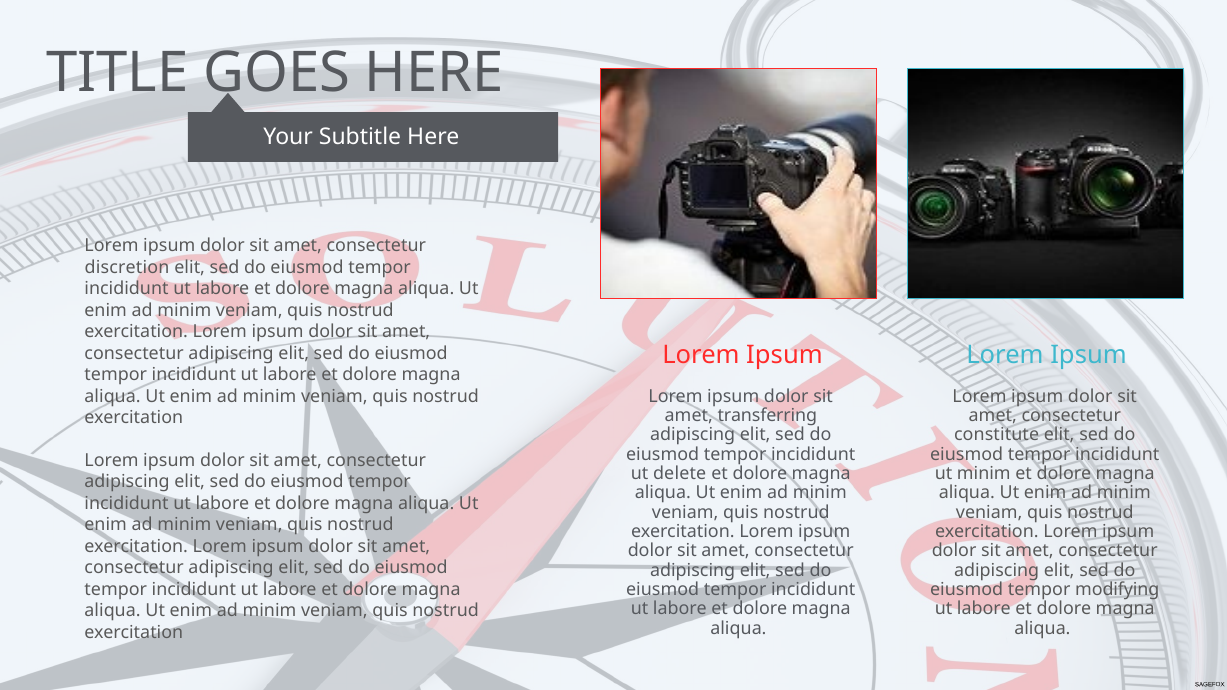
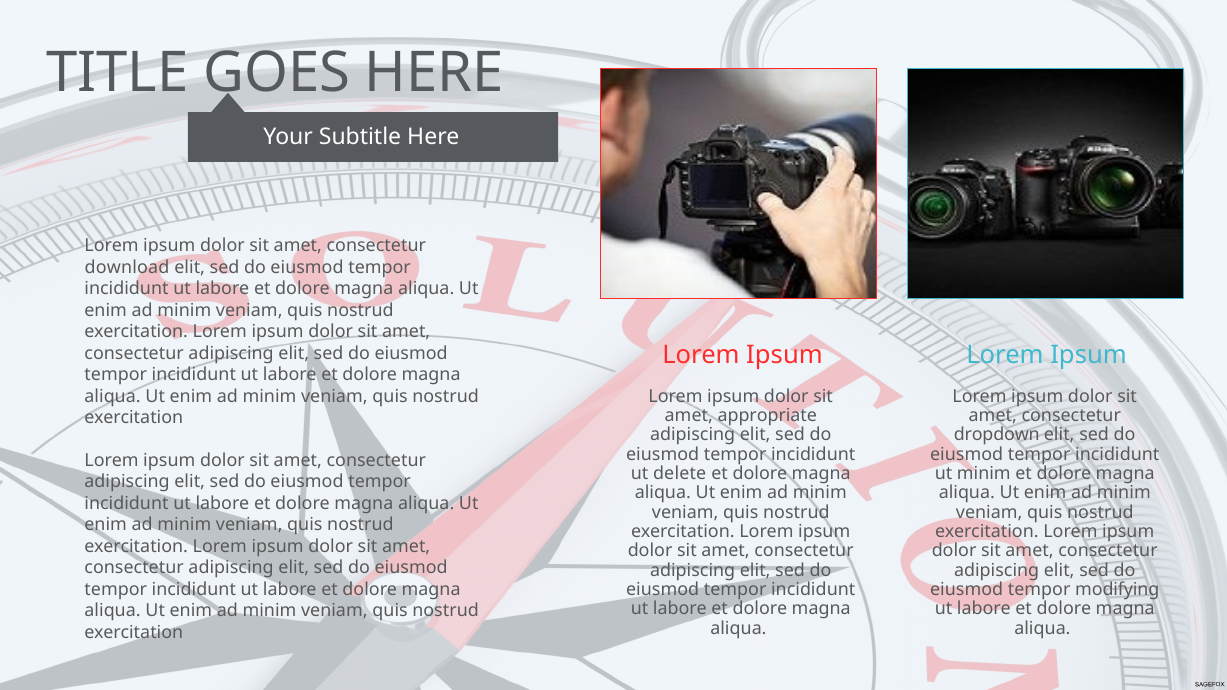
discretion: discretion -> download (127, 267)
transferring: transferring -> appropriate (767, 416)
constitute: constitute -> dropdown (997, 435)
